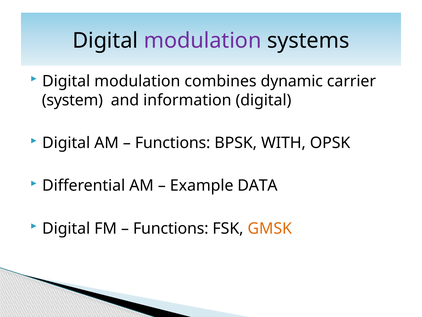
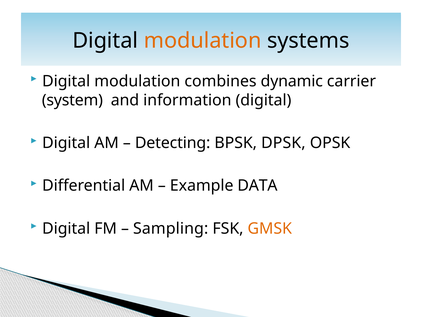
modulation colour: purple -> orange (203, 41)
Functions: Functions -> Detecting (173, 143)
WITH: WITH -> DPSK (283, 143)
Functions: Functions -> Sampling (171, 228)
